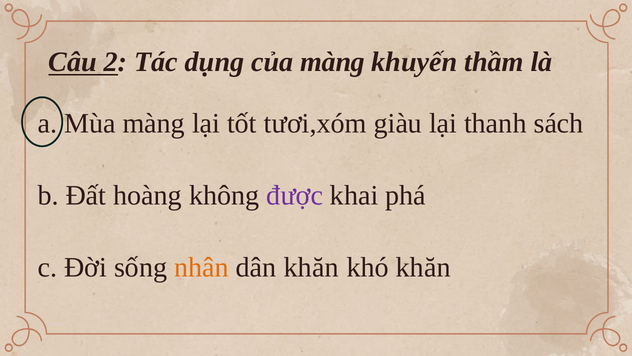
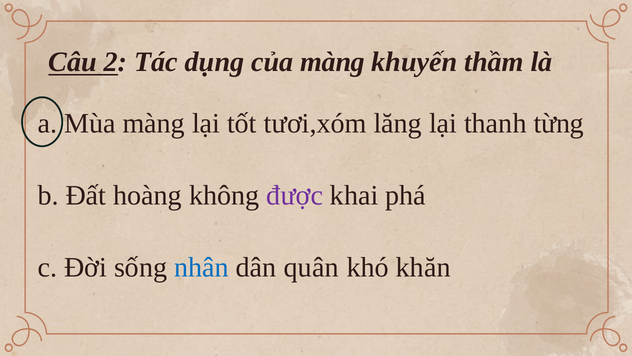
giàu: giàu -> lăng (398, 123)
sách: sách -> từng (559, 123)
nhân colour: orange -> blue (201, 267)
dân khăn: khăn -> quân (311, 267)
